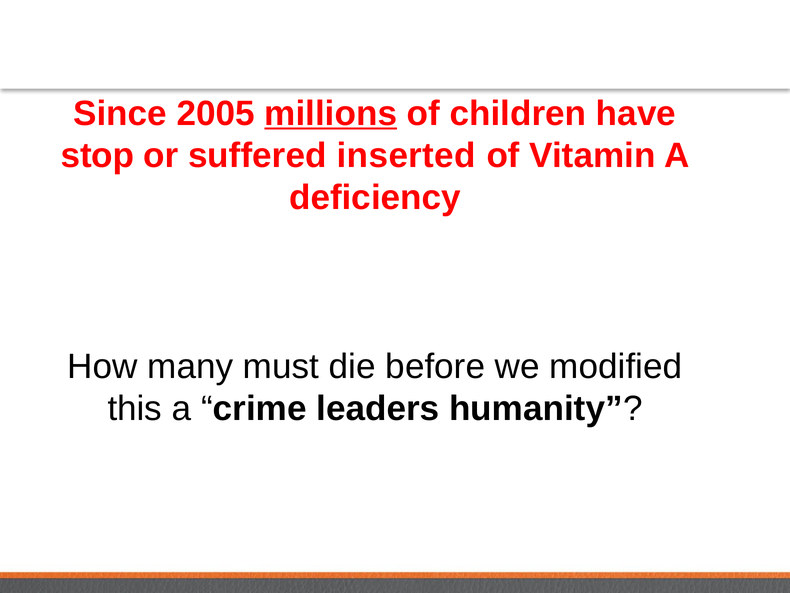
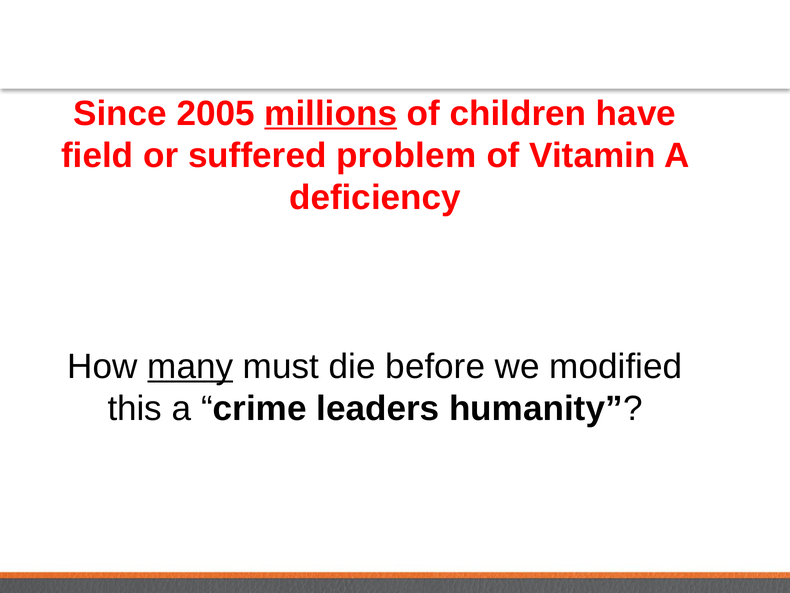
stop: stop -> field (97, 155)
inserted: inserted -> problem (406, 155)
many underline: none -> present (190, 366)
